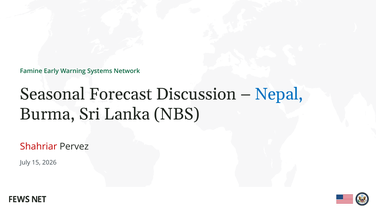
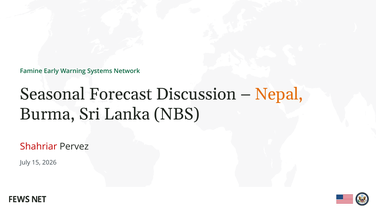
Nepal colour: blue -> orange (279, 94)
